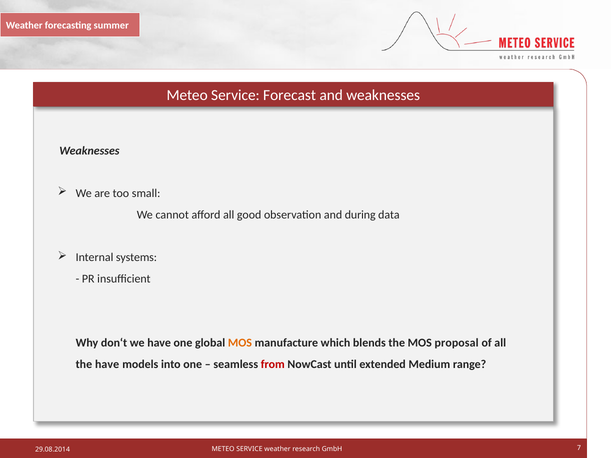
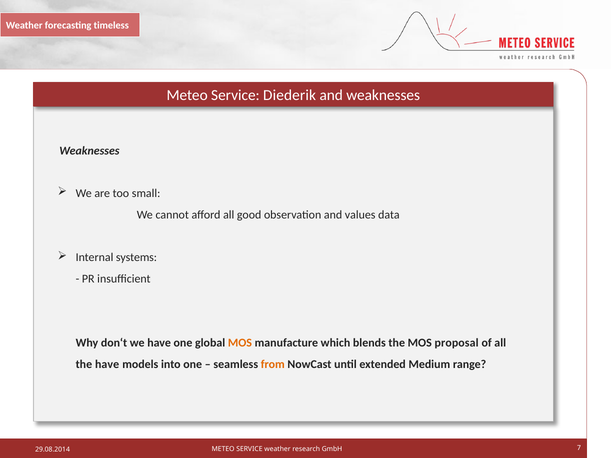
summer: summer -> timeless (111, 25)
Forecast: Forecast -> Diederik (290, 95)
during: during -> values (360, 215)
from colour: red -> orange (273, 365)
